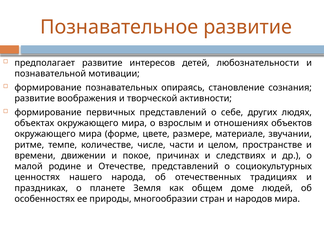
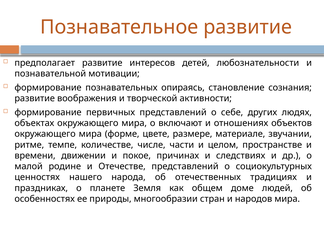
взрослым: взрослым -> включают (180, 123)
